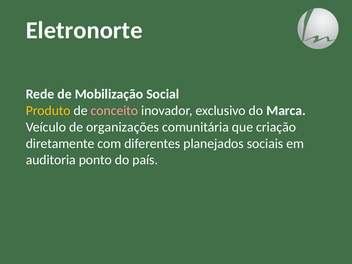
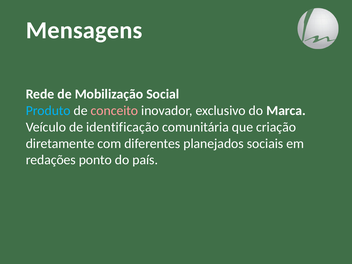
Eletronorte: Eletronorte -> Mensagens (84, 30)
Produto colour: yellow -> light blue (48, 111)
organizações: organizações -> identificação (123, 127)
auditoria: auditoria -> redações (51, 160)
